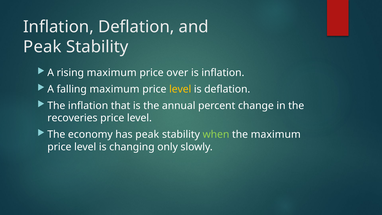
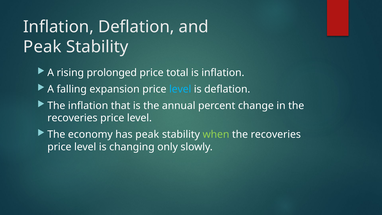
rising maximum: maximum -> prolonged (112, 73)
over: over -> total (177, 73)
falling maximum: maximum -> expansion (115, 89)
level colour: yellow -> light blue (180, 89)
maximum: maximum -> recoveries (276, 134)
